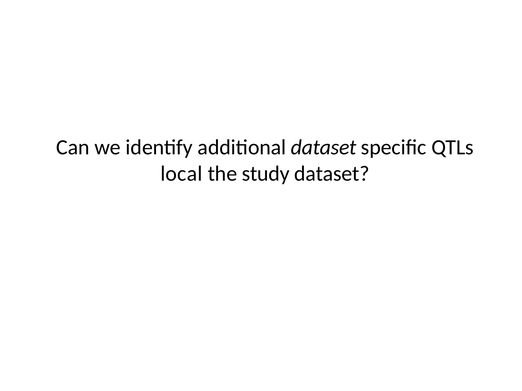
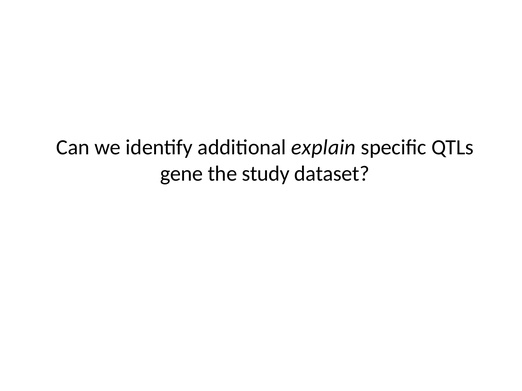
additional dataset: dataset -> explain (324, 148)
local: local -> gene (182, 174)
